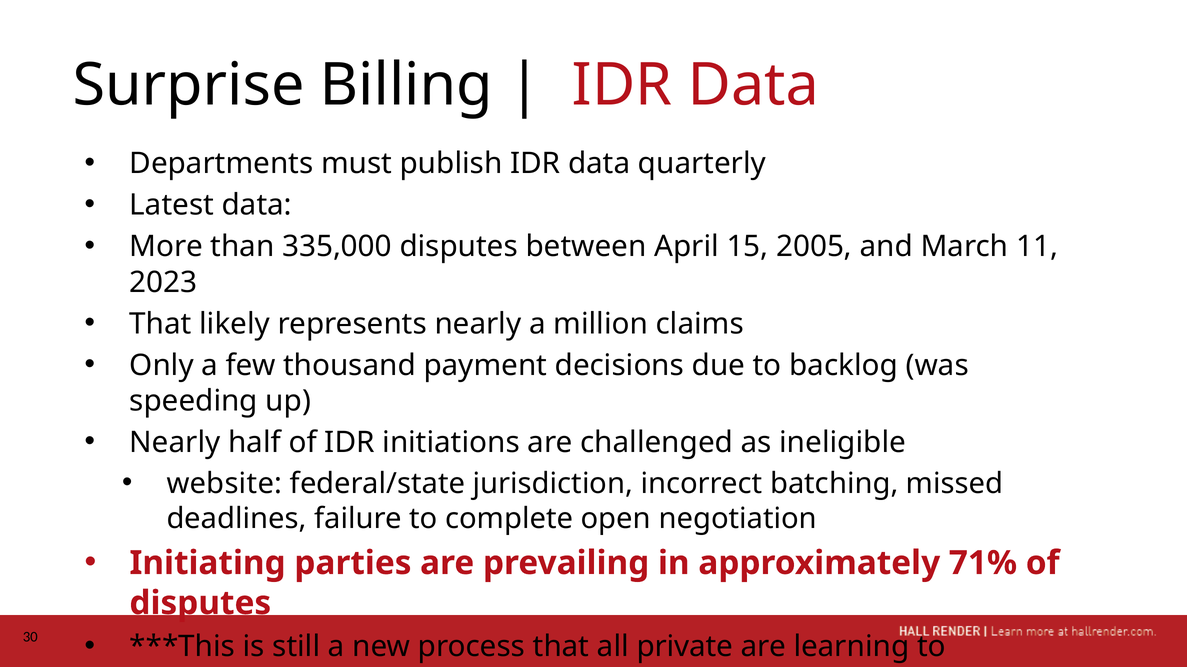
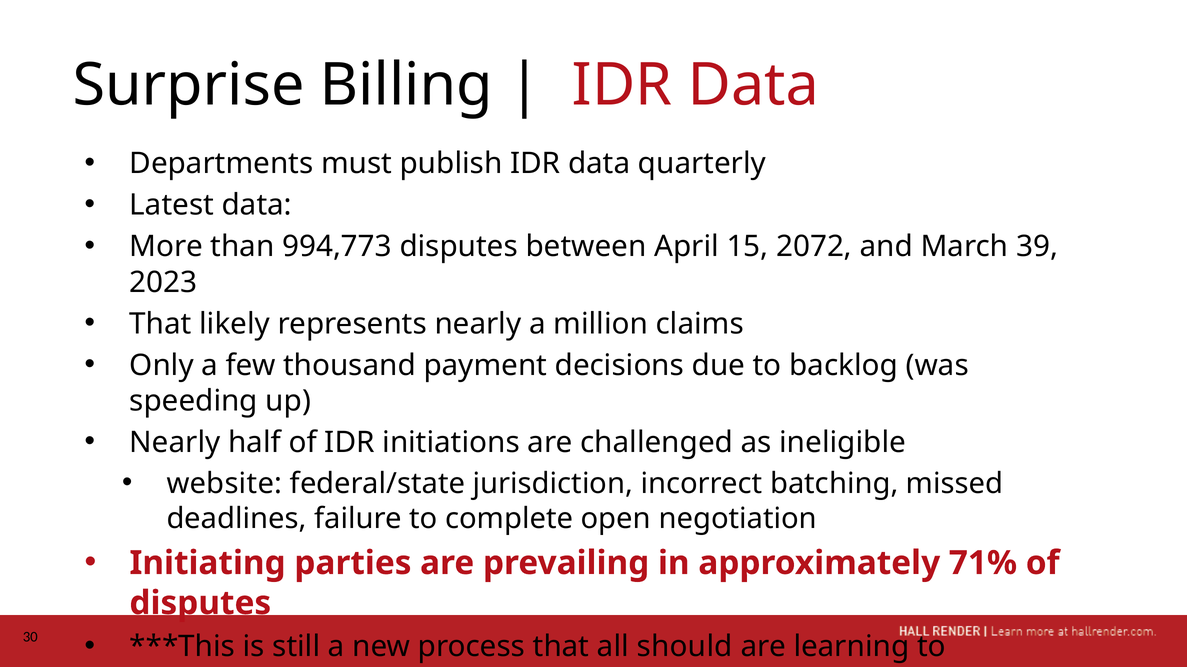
335,000: 335,000 -> 994,773 (337, 247)
2005: 2005 -> 2072 (814, 247)
11: 11 -> 39 (1037, 247)
private: private -> should (685, 647)
